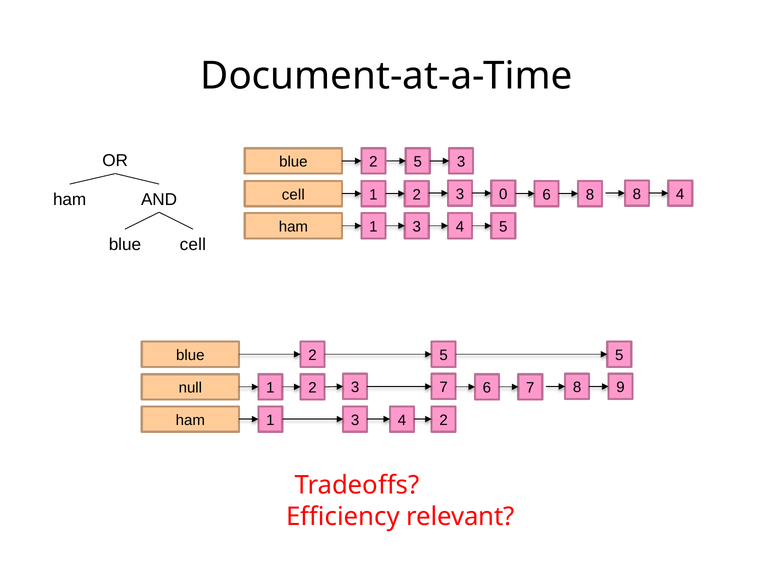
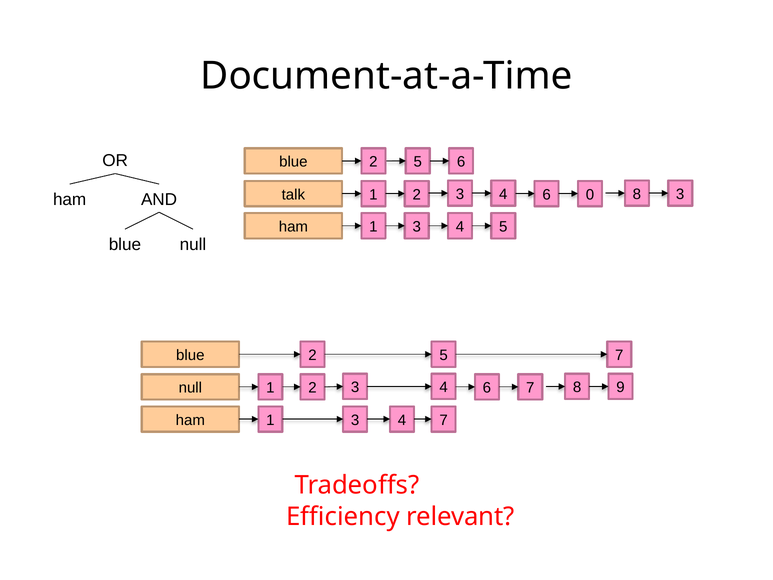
5 3: 3 -> 6 (461, 162)
0: 0 -> 4 (503, 194)
6 8: 8 -> 0 (590, 194)
8 4: 4 -> 3 (680, 194)
cell: cell -> talk (293, 194)
cell: cell -> null (193, 244)
5: 5 -> 7 (619, 355)
7: 7 -> 4 (444, 387)
4 2: 2 -> 7 (444, 420)
